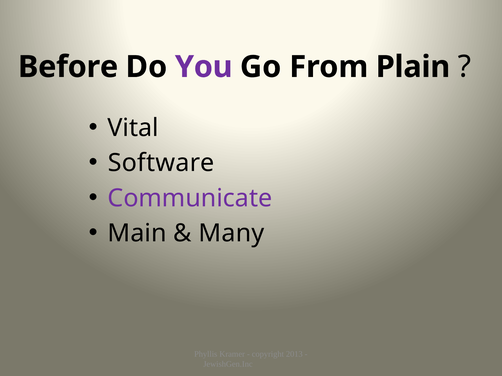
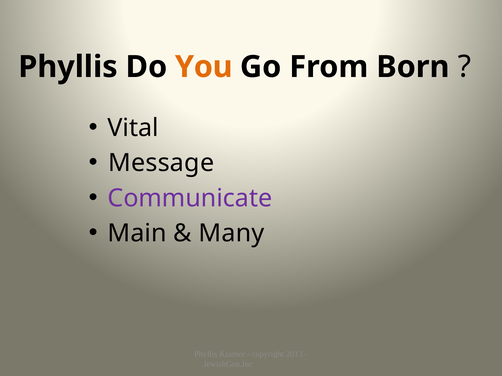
Before: Before -> Phyllis (68, 67)
You colour: purple -> orange (204, 67)
Plain: Plain -> Born (413, 67)
Software: Software -> Message (161, 163)
